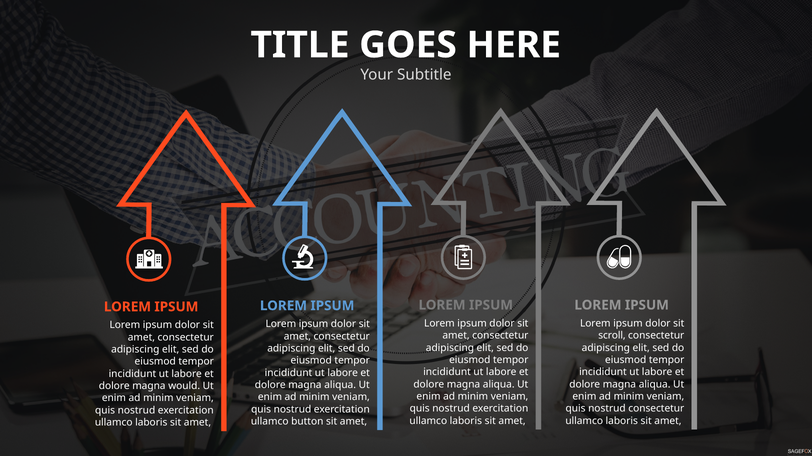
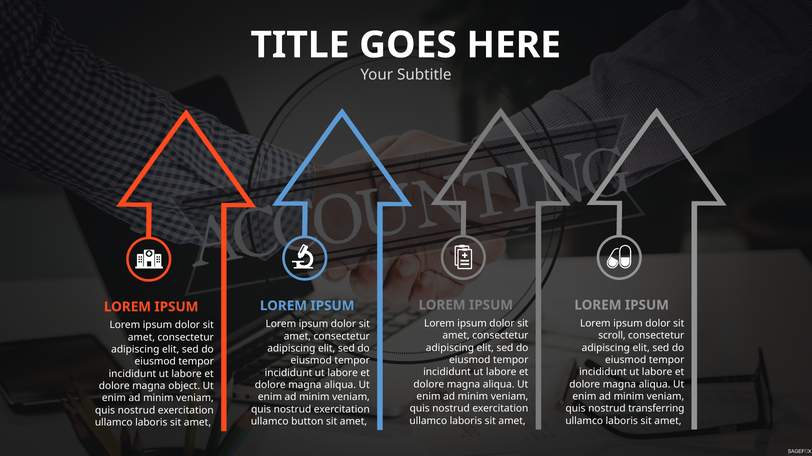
would: would -> object (184, 387)
nostrud consectetur: consectetur -> transferring (656, 409)
